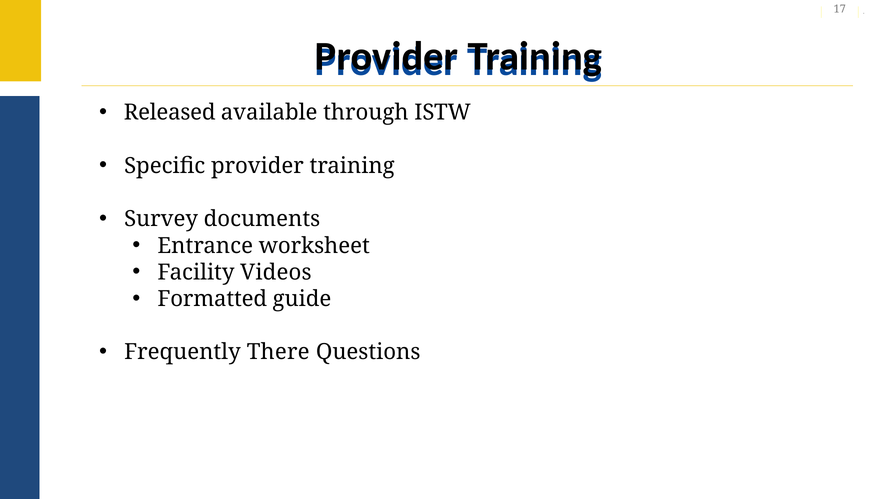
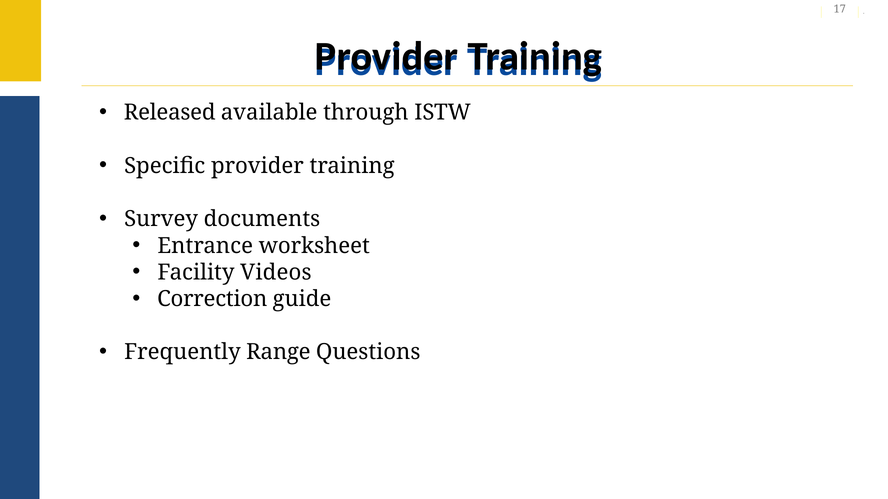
Formatted: Formatted -> Correction (212, 299)
There: There -> Range (278, 352)
